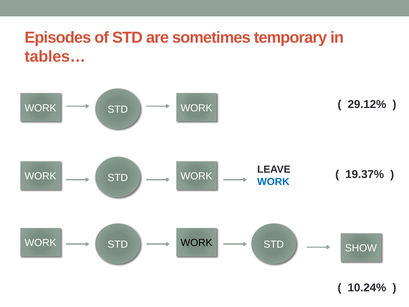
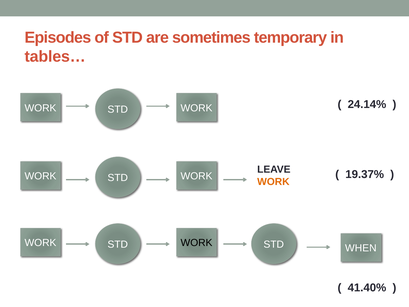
29.12%: 29.12% -> 24.14% (367, 104)
WORK colour: blue -> orange (273, 182)
SHOW: SHOW -> WHEN (361, 248)
10.24%: 10.24% -> 41.40% (367, 288)
